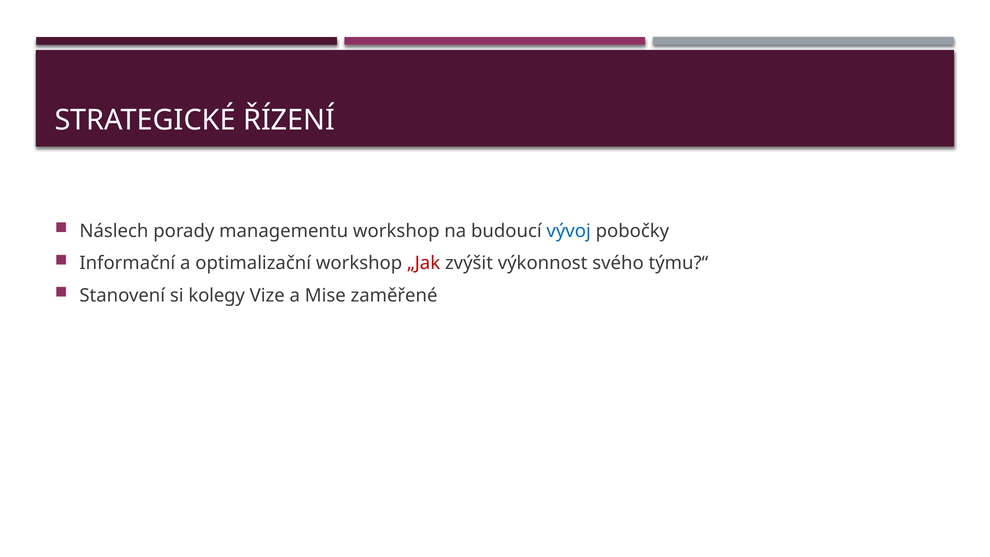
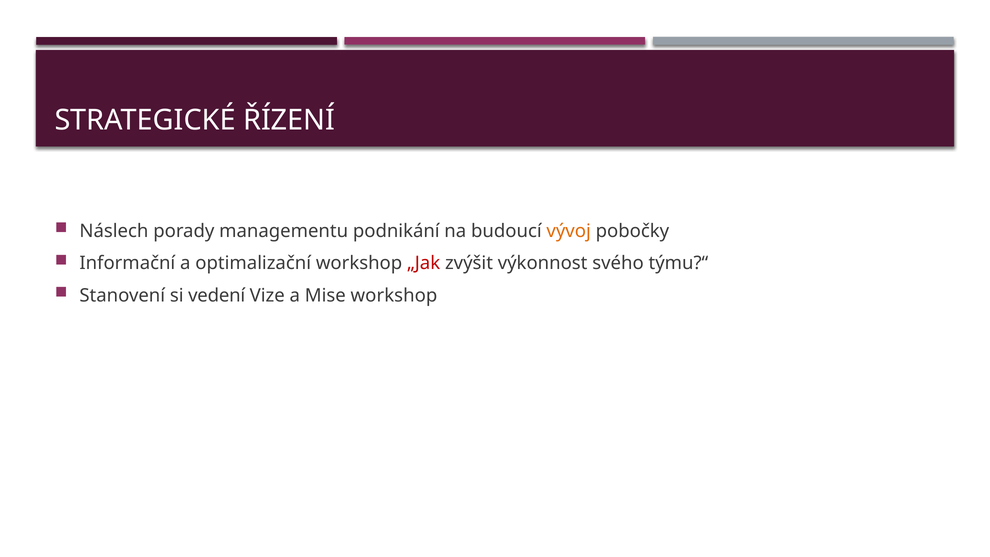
managementu workshop: workshop -> podnikání (396, 231)
vývoj colour: blue -> orange (569, 231)
kolegy: kolegy -> vedení (217, 295)
Mise zaměřené: zaměřené -> workshop (394, 295)
